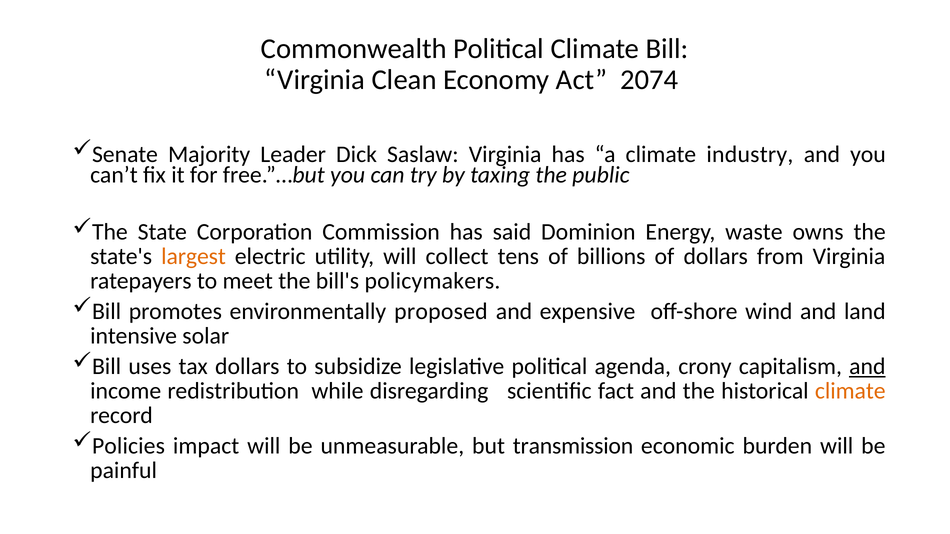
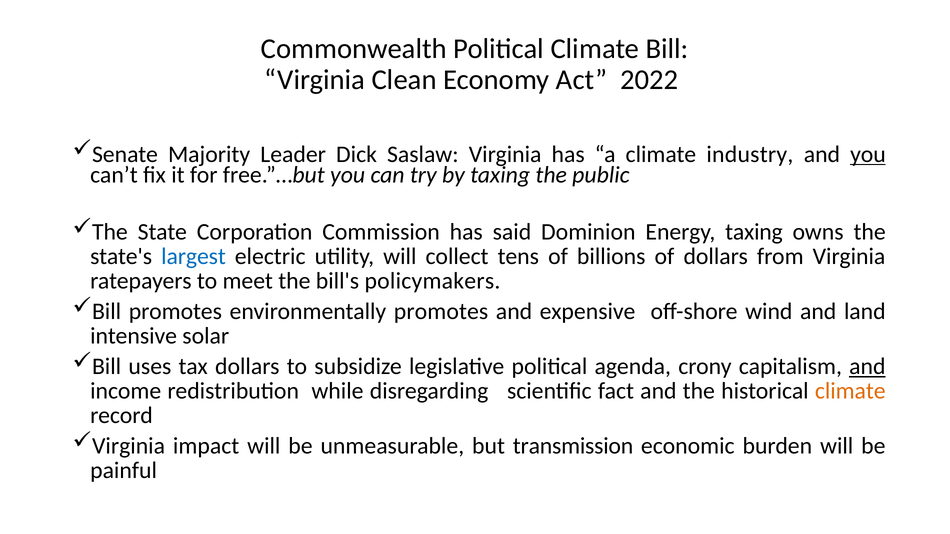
2074: 2074 -> 2022 (649, 80)
you underline: none -> present (868, 154)
Energy waste: waste -> taxing (754, 232)
largest colour: orange -> blue (194, 257)
environmentally proposed: proposed -> promotes (441, 312)
Policies: Policies -> Virginia (129, 446)
